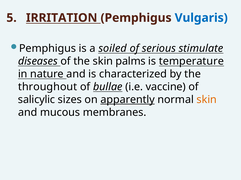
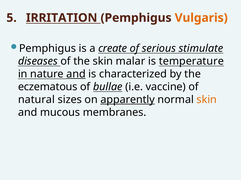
Vulgaris colour: blue -> orange (201, 18)
soiled: soiled -> create (113, 49)
palms: palms -> malar (131, 61)
and underline: none -> present (76, 74)
throughout: throughout -> eczematous (48, 87)
salicylic: salicylic -> natural (36, 100)
